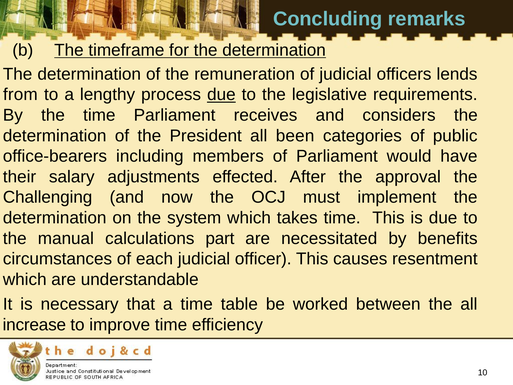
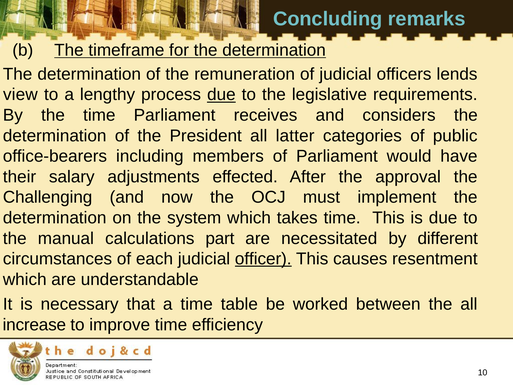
from: from -> view (20, 95)
been: been -> latter (295, 136)
benefits: benefits -> different (448, 238)
officer underline: none -> present (263, 259)
